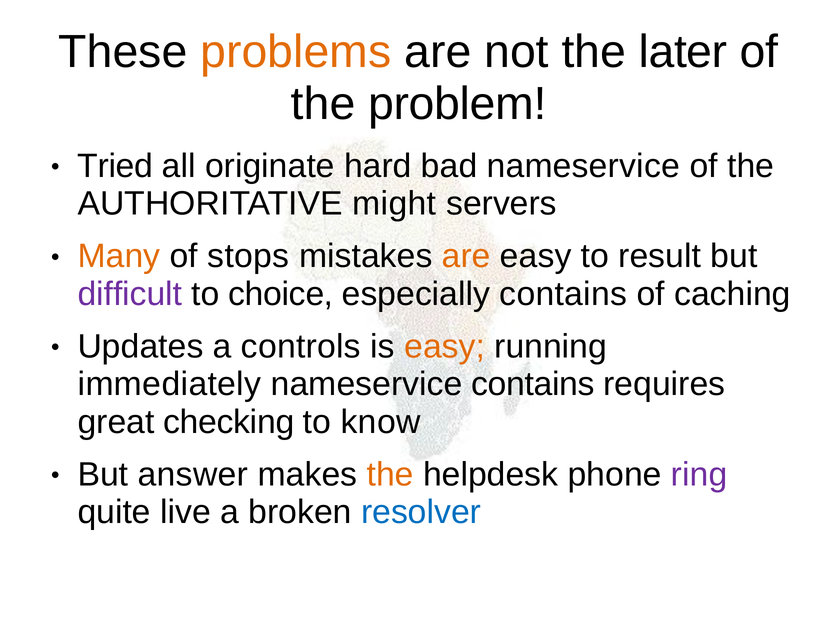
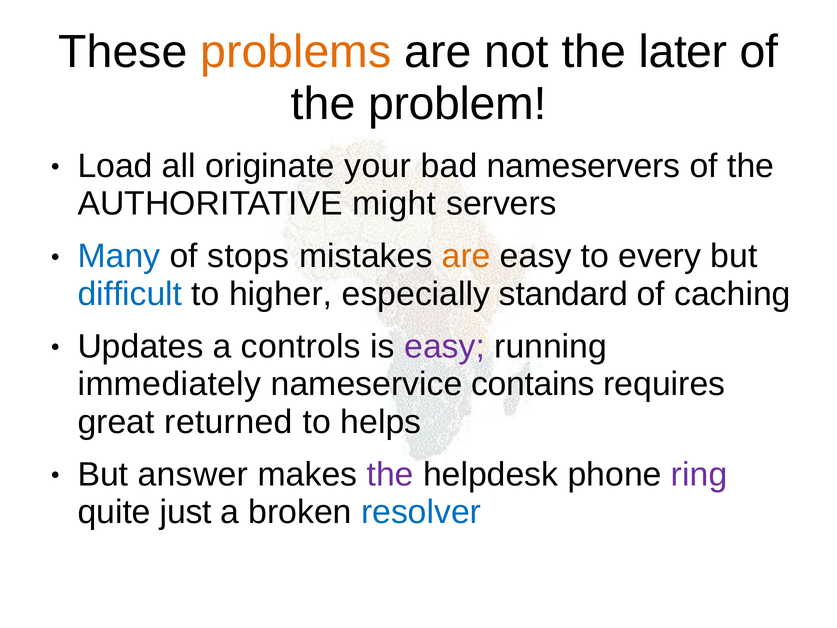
Tried: Tried -> Load (115, 166)
hard: hard -> your (378, 166)
bad nameservice: nameservice -> nameservers (584, 166)
Many colour: orange -> blue (119, 256)
result: result -> every (660, 256)
difficult colour: purple -> blue (130, 294)
choice: choice -> higher (281, 294)
especially contains: contains -> standard (564, 294)
easy colour: orange -> purple (445, 346)
checking: checking -> returned (229, 422)
know: know -> helps (381, 422)
the colour: orange -> purple (390, 474)
live: live -> just (186, 512)
